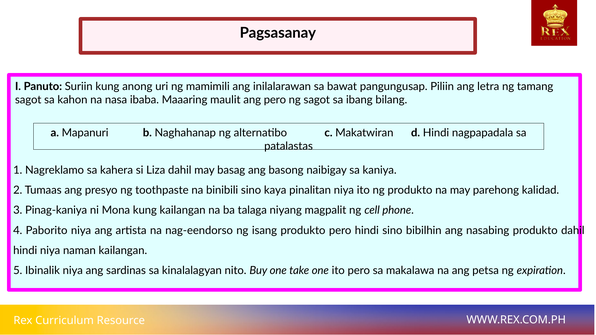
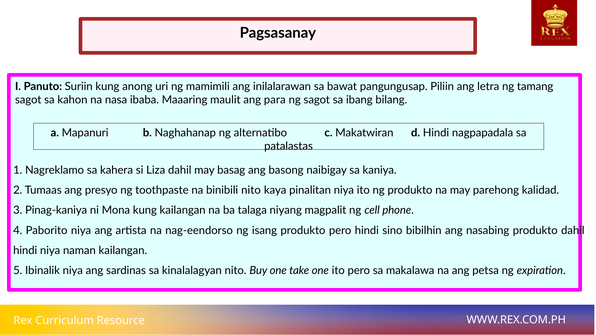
ang pero: pero -> para (275, 100)
binibili sino: sino -> nito (251, 190)
